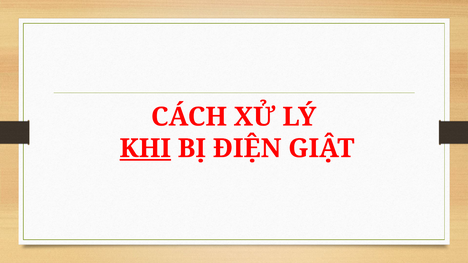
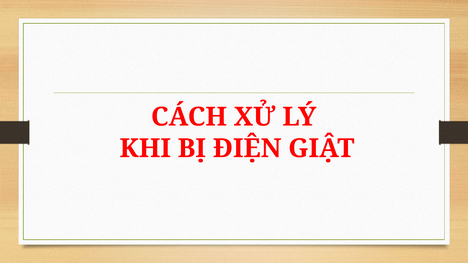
KHI underline: present -> none (145, 149)
